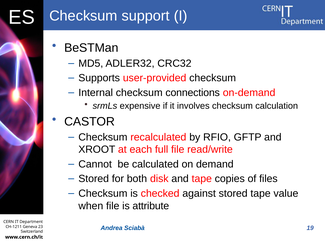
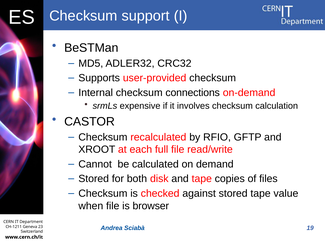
attribute: attribute -> browser (151, 206)
